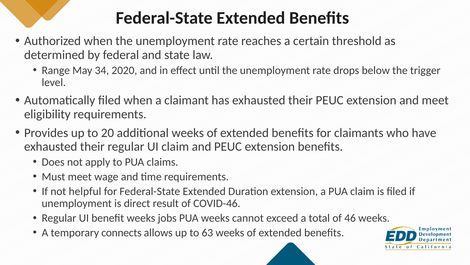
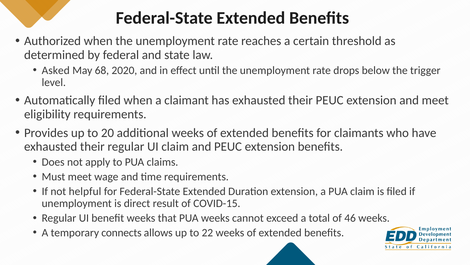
Range: Range -> Asked (56, 70)
34: 34 -> 68 (102, 70)
COVID-46: COVID-46 -> COVID-15 (217, 203)
jobs: jobs -> that (167, 218)
63: 63 -> 22 (207, 232)
